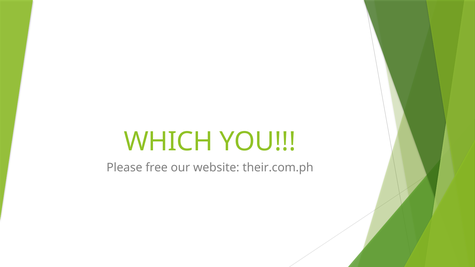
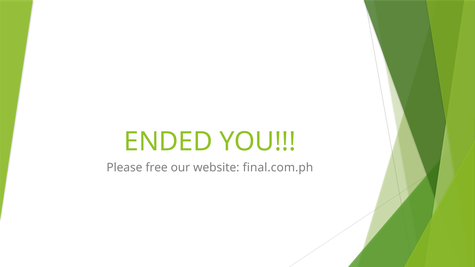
WHICH: WHICH -> ENDED (168, 142)
their.com.ph: their.com.ph -> final.com.ph (278, 168)
